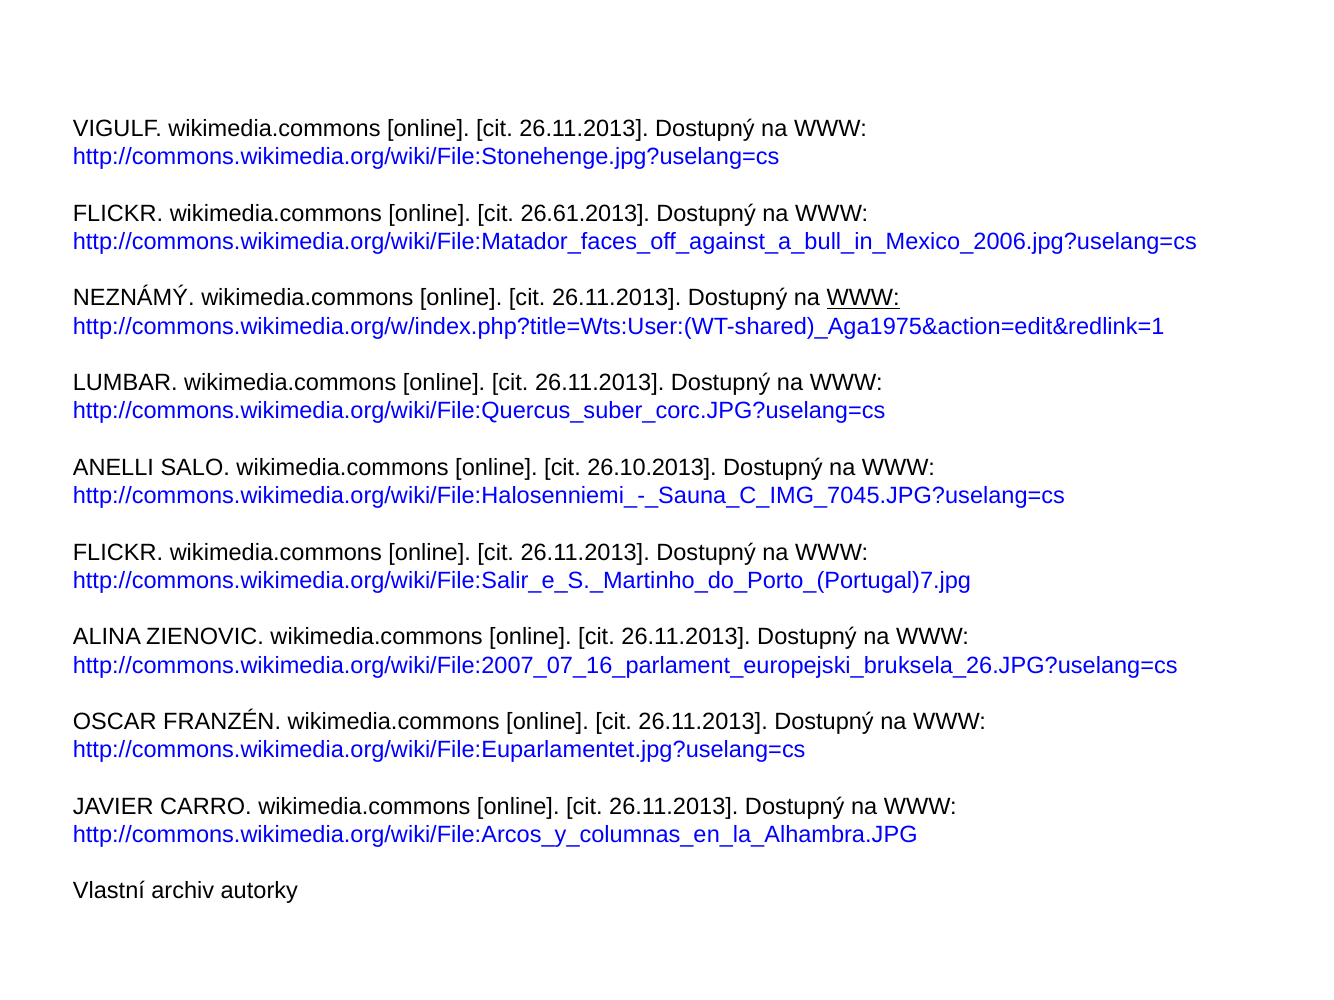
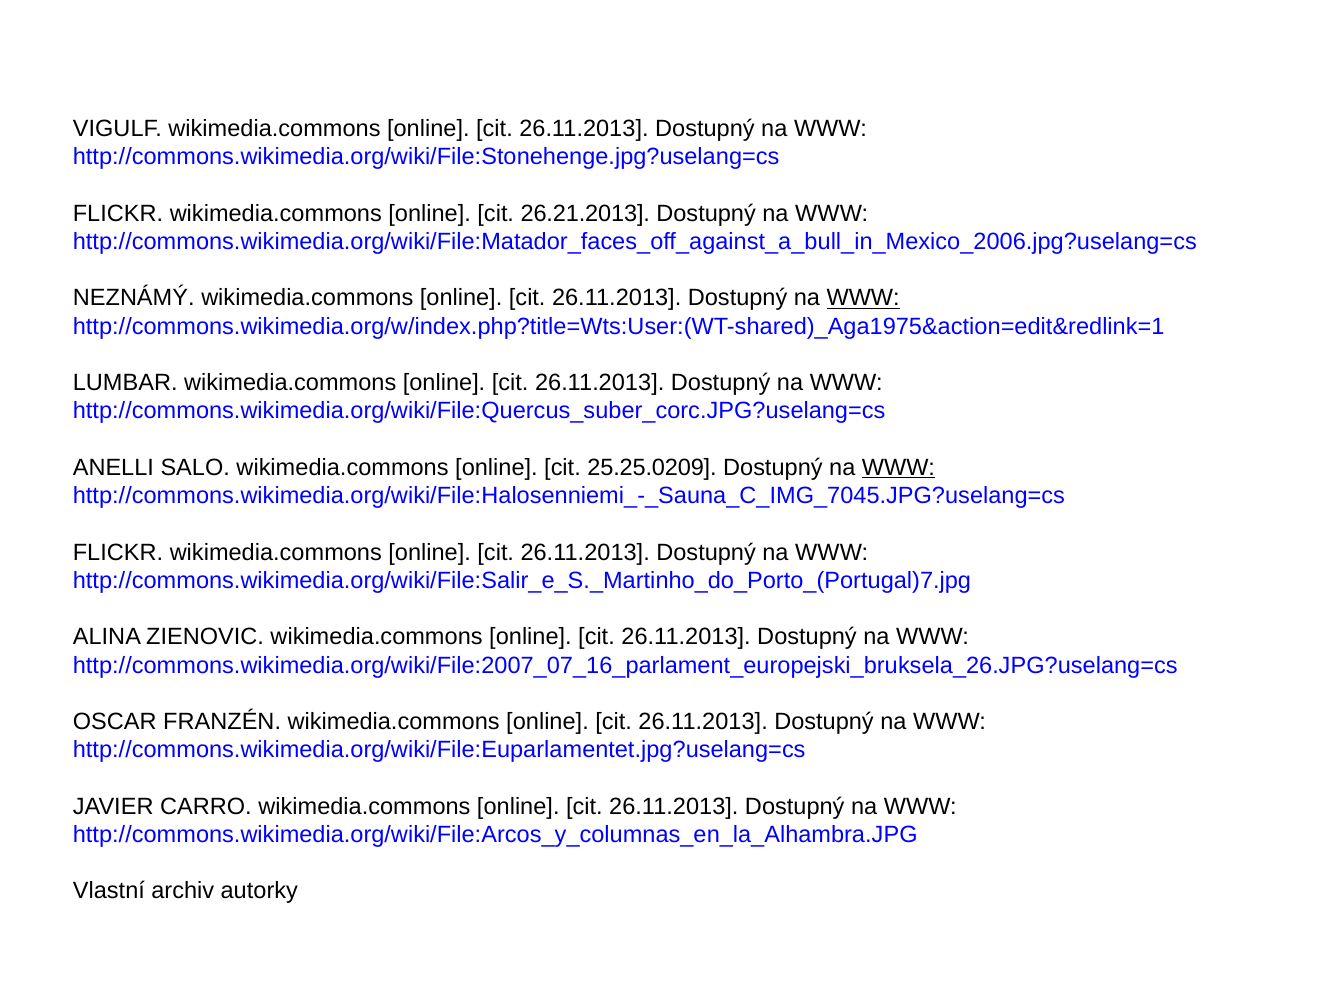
26.61.2013: 26.61.2013 -> 26.21.2013 (585, 214)
26.10.2013: 26.10.2013 -> 25.25.0209 (652, 468)
WWW underline: none -> present (898, 468)
